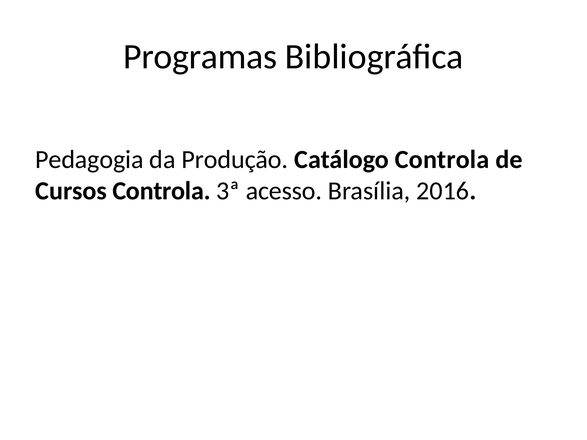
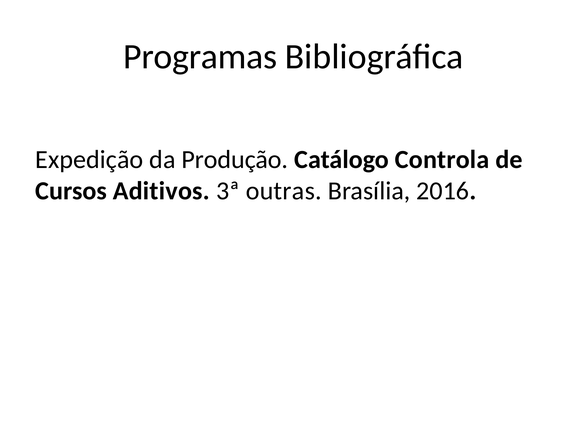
Pedagogia: Pedagogia -> Expedição (89, 160)
Cursos Controla: Controla -> Aditivos (161, 191)
acesso: acesso -> outras (284, 191)
